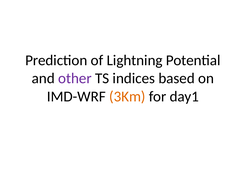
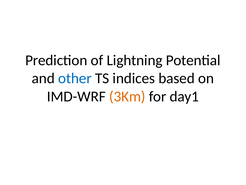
other colour: purple -> blue (75, 78)
